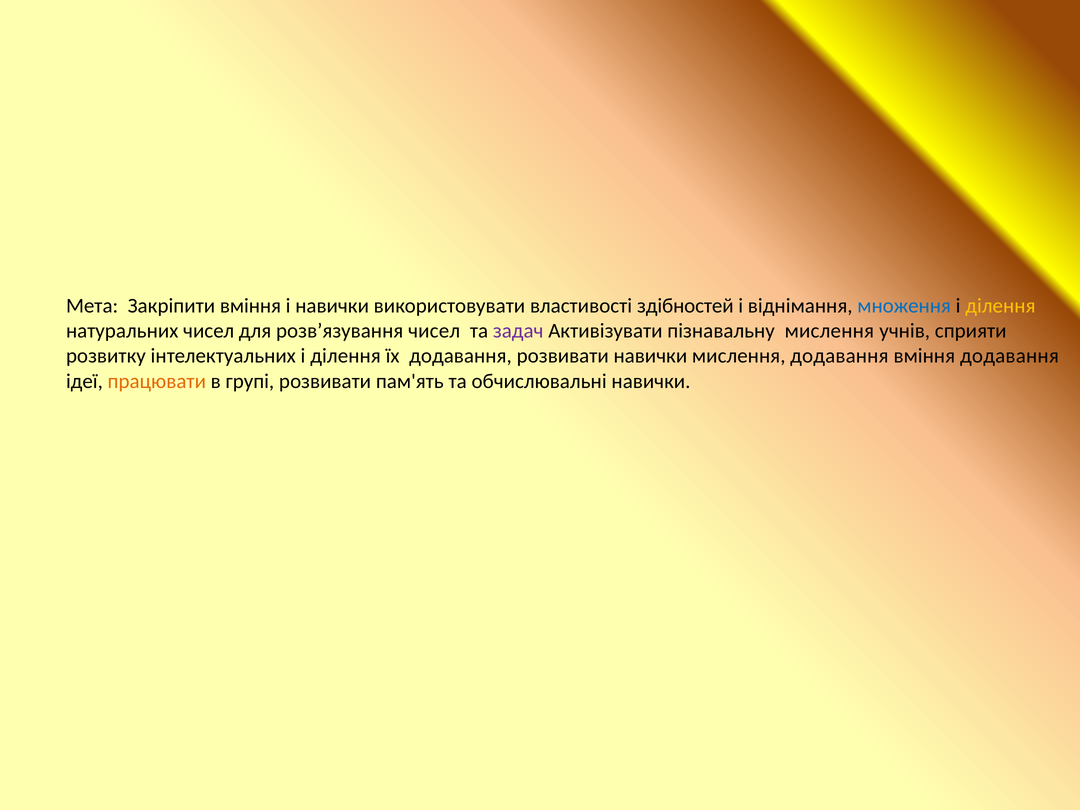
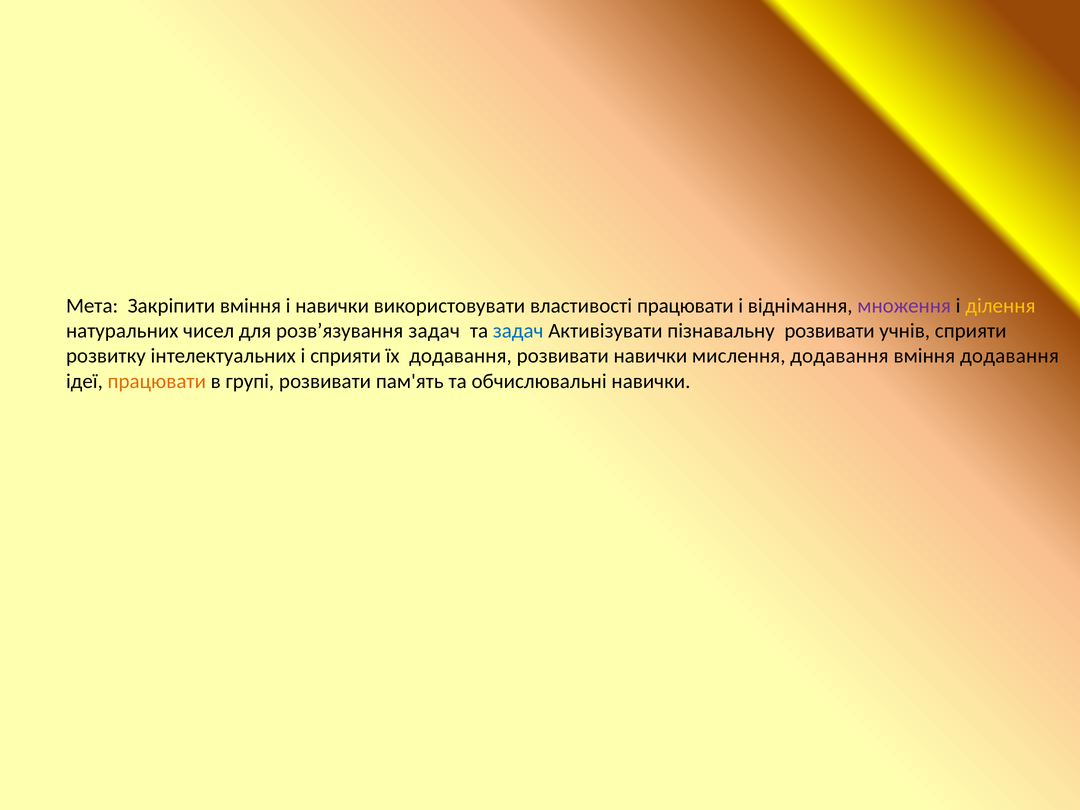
властивості здібностей: здібностей -> працювати (685, 306)
множення colour: blue -> purple (904, 306)
розв’язування чисел: чисел -> задач (434, 331)
задач colour: purple -> blue (518, 331)
пізнавальну мислення: мислення -> розвивати (830, 331)
інтелектуальних і ділення: ділення -> сприяти (346, 356)
